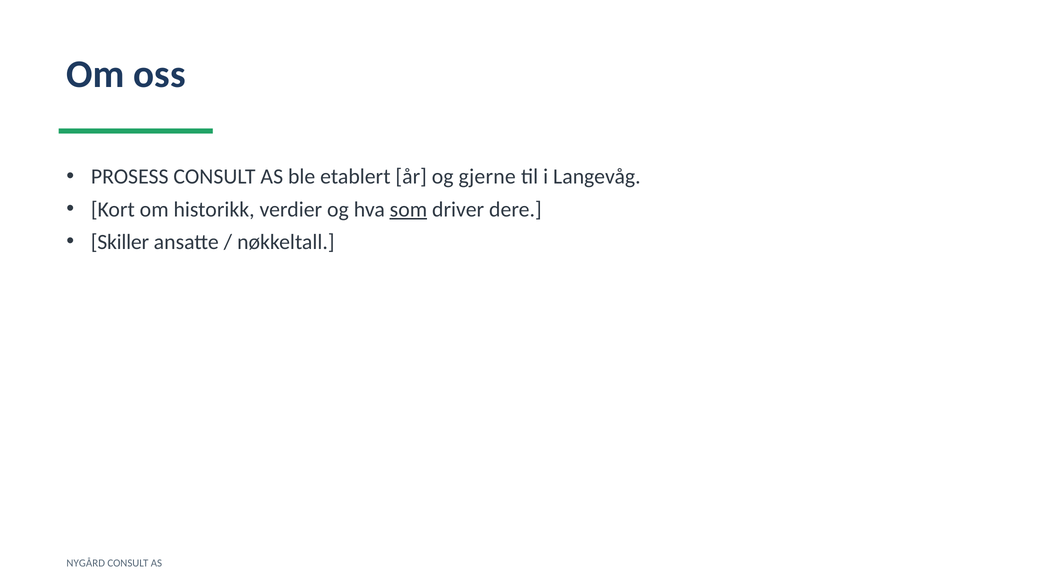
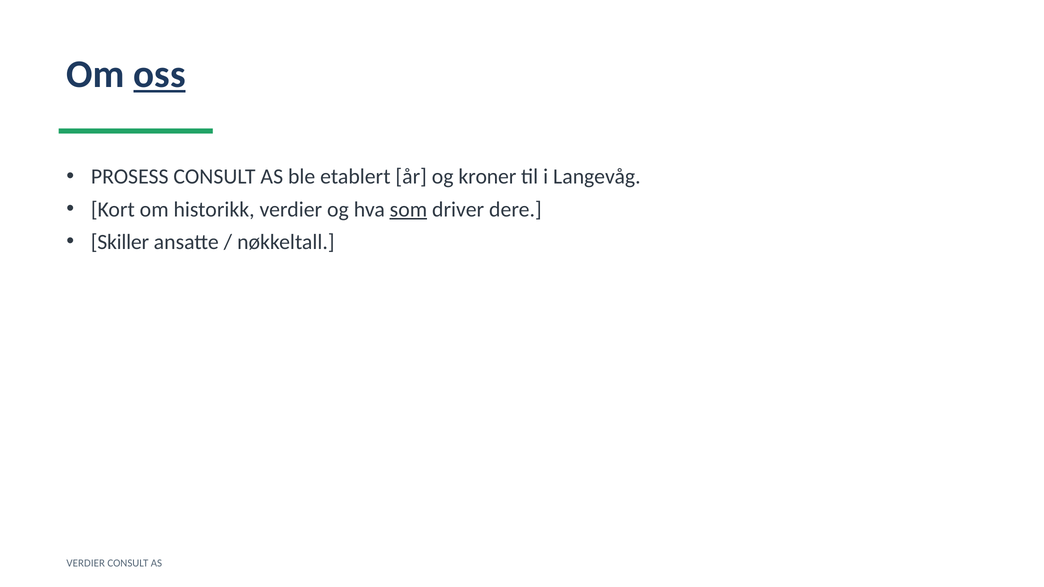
oss underline: none -> present (160, 75)
gjerne: gjerne -> kroner (487, 177)
NYGÅRD: NYGÅRD -> VERDIER (86, 563)
